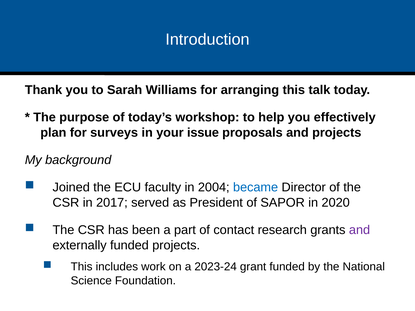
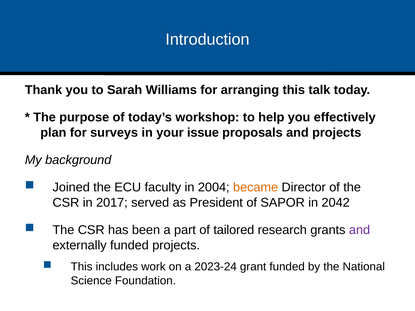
became colour: blue -> orange (256, 188)
2020: 2020 -> 2042 (336, 203)
contact: contact -> tailored (234, 230)
